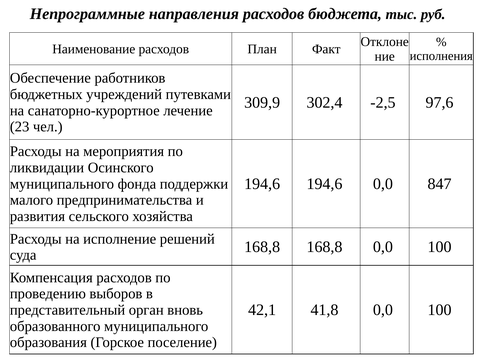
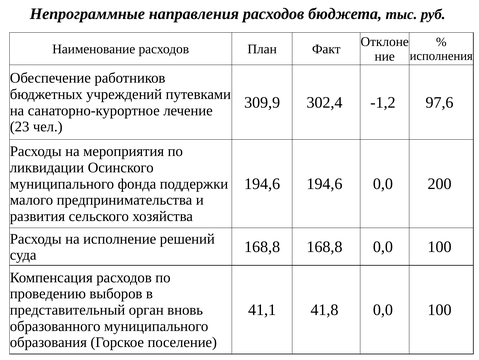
-2,5: -2,5 -> -1,2 (383, 102)
847: 847 -> 200 (440, 183)
42,1: 42,1 -> 41,1 (262, 309)
